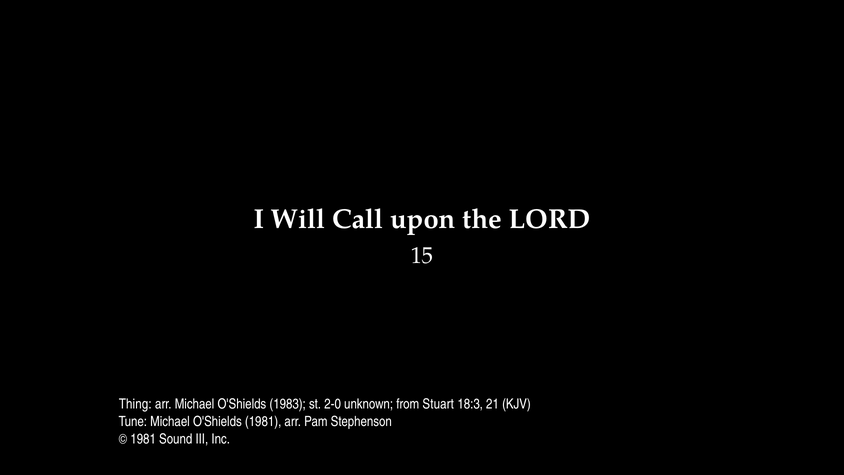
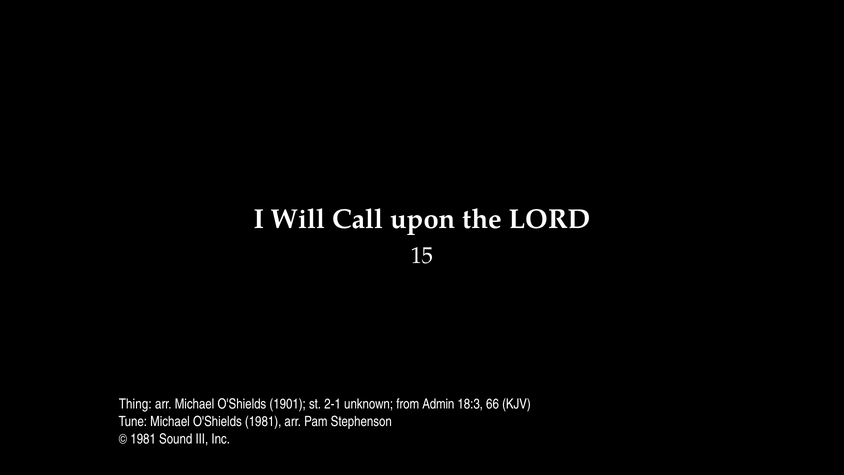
1983: 1983 -> 1901 (288, 404)
2-0: 2-0 -> 2-1 (333, 404)
Stuart: Stuart -> Admin (438, 404)
21: 21 -> 66 (493, 404)
